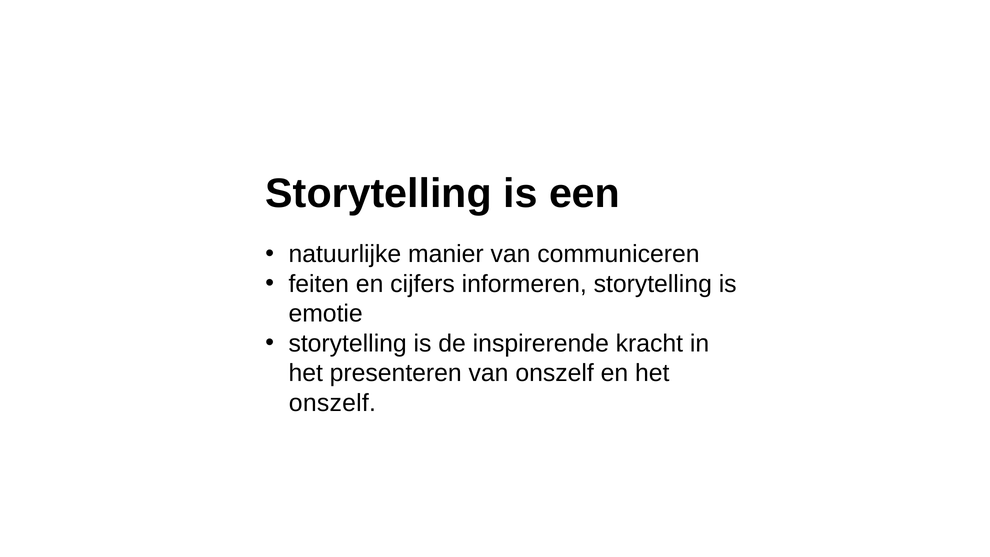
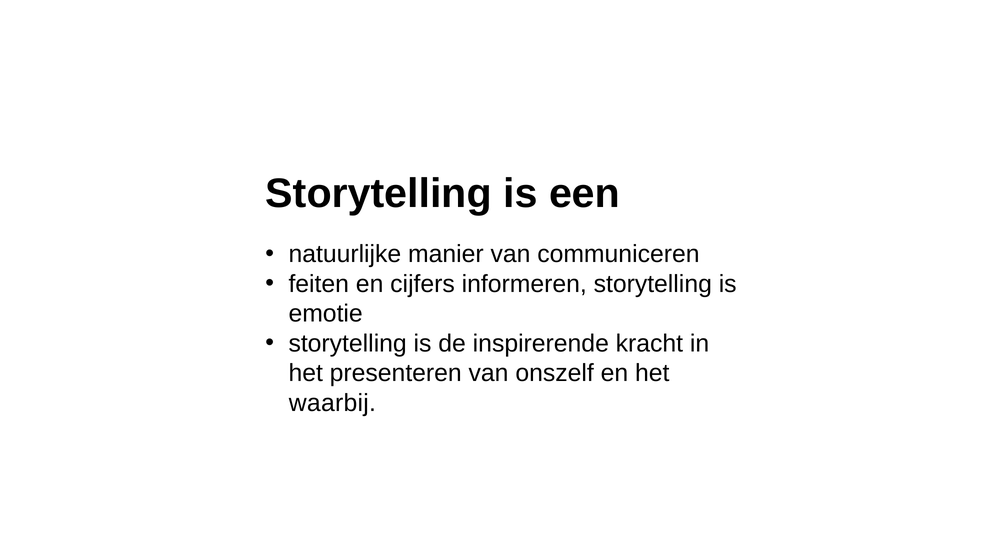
onszelf: onszelf -> waarbij (332, 403)
